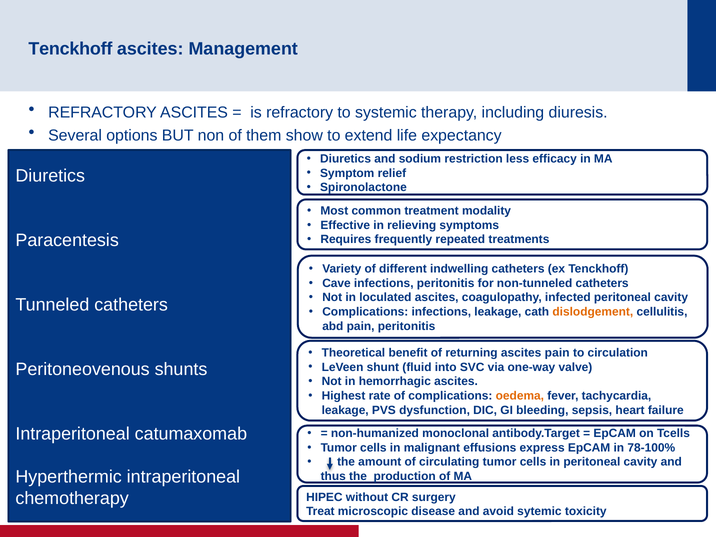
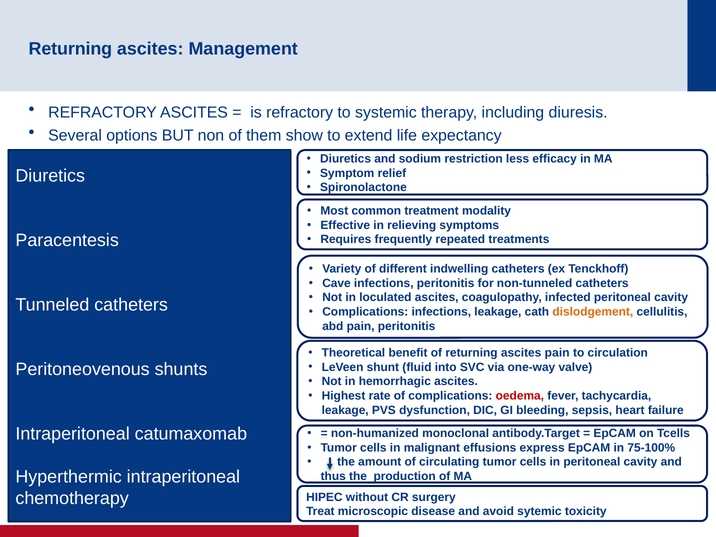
Tenckhoff: Tenckhoff -> Returning (70, 49)
oedema colour: orange -> red (520, 396)
78-100%: 78-100% -> 75-100% (651, 448)
